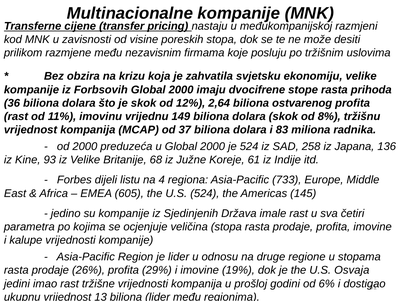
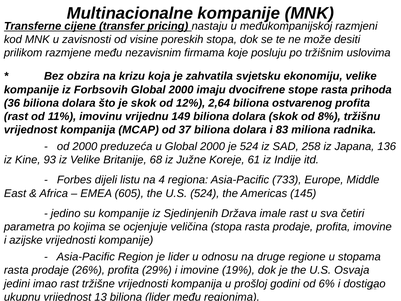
kalupe: kalupe -> azijske (26, 240)
